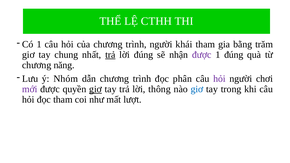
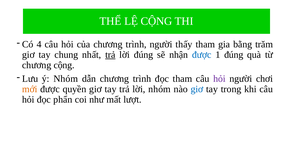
LỆ CTHH: CTHH -> CỘNG (156, 21)
Có 1: 1 -> 4 (39, 44)
khái: khái -> thấy (184, 44)
được colour: purple -> blue (202, 55)
chương năng: năng -> cộng (64, 65)
đọc phân: phân -> tham (182, 79)
mới colour: purple -> orange (30, 89)
giơ underline: present -> none (95, 89)
lời thông: thông -> nhóm (160, 89)
đọc tham: tham -> phẩn (63, 100)
